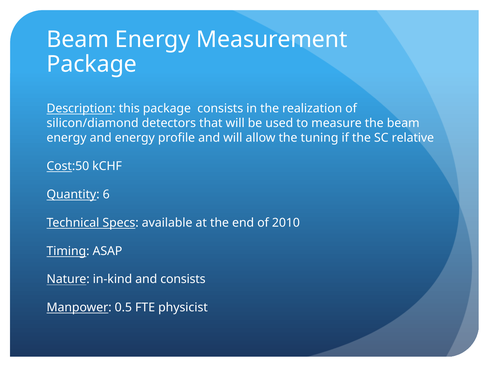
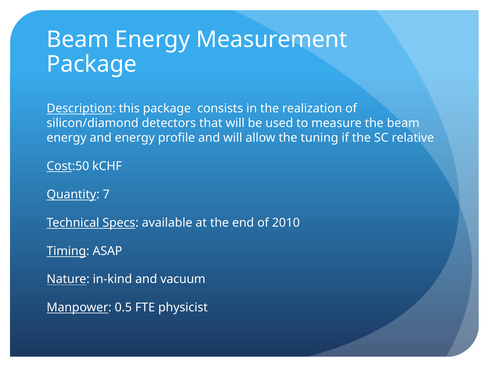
6: 6 -> 7 (106, 194)
and consists: consists -> vacuum (183, 279)
